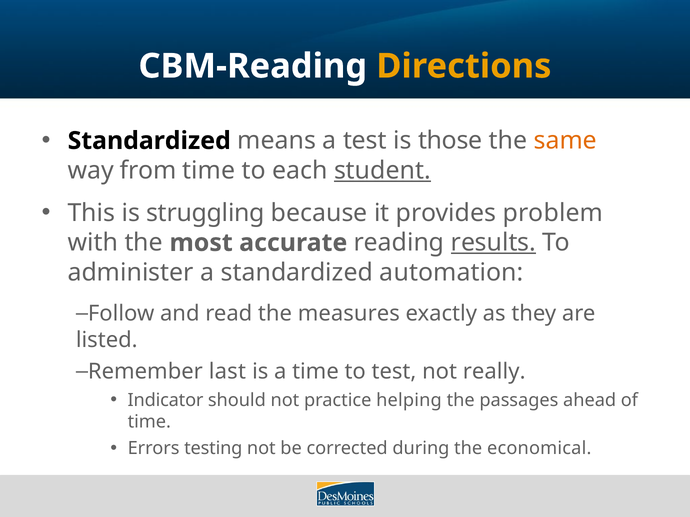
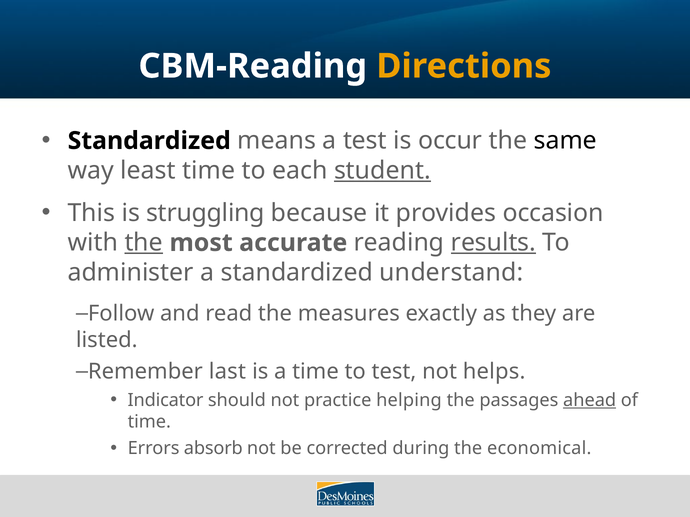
those: those -> occur (450, 141)
same colour: orange -> black (565, 141)
from: from -> least (148, 171)
problem: problem -> occasion (553, 213)
the underline: none -> present (144, 243)
automation: automation -> understand (451, 273)
really: really -> helps (494, 372)
ahead underline: none -> present (590, 401)
testing: testing -> absorb (213, 449)
